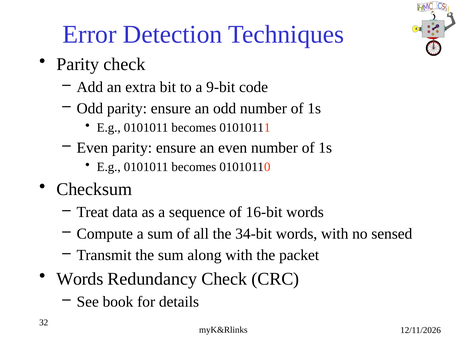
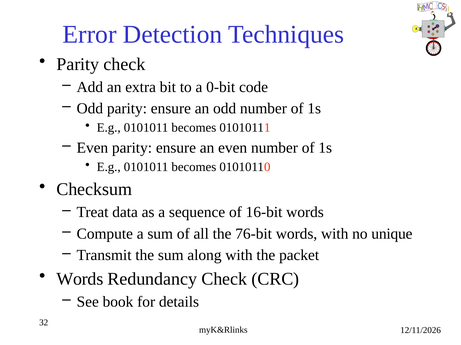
9-bit: 9-bit -> 0-bit (221, 87)
34-bit: 34-bit -> 76-bit (254, 234)
sensed: sensed -> unique (392, 234)
